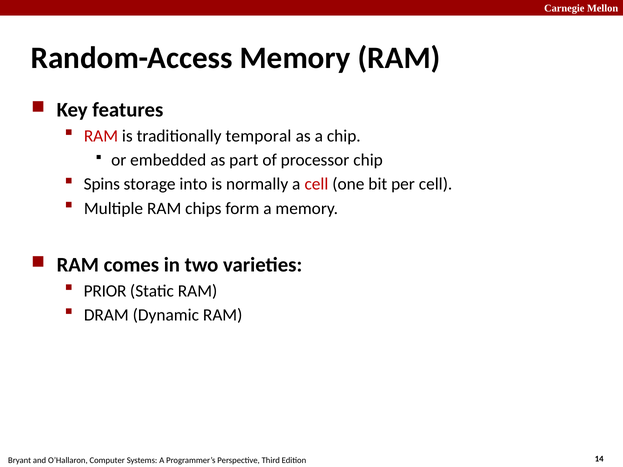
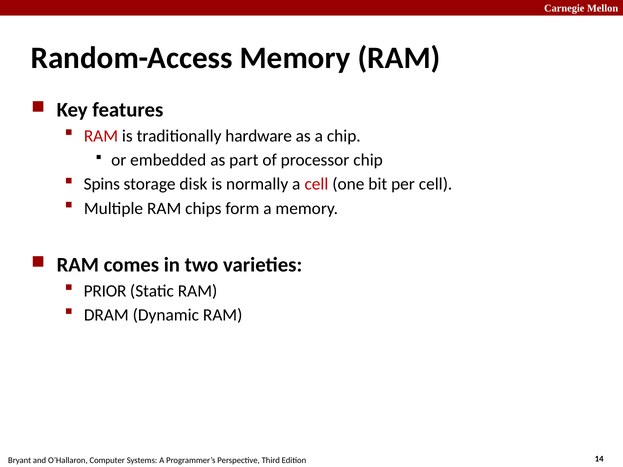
temporal: temporal -> hardware (259, 136)
into: into -> disk (193, 184)
